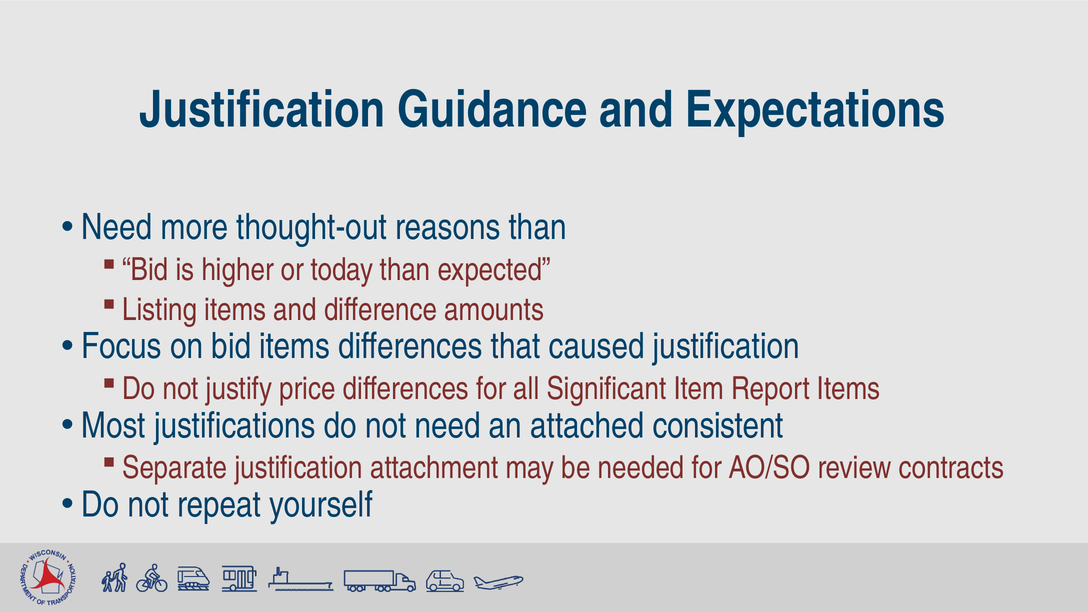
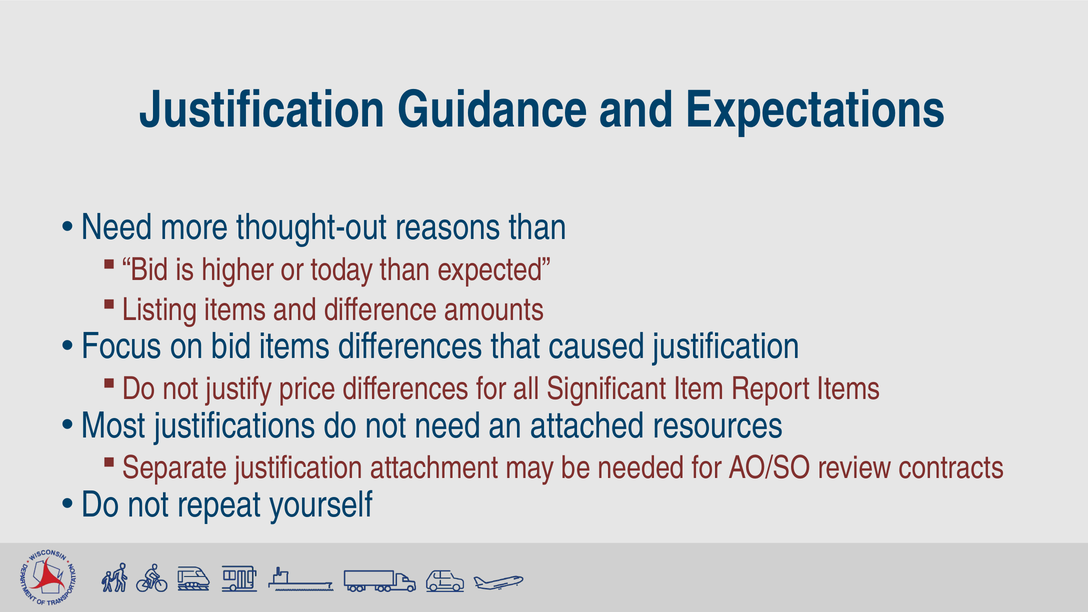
consistent: consistent -> resources (718, 426)
